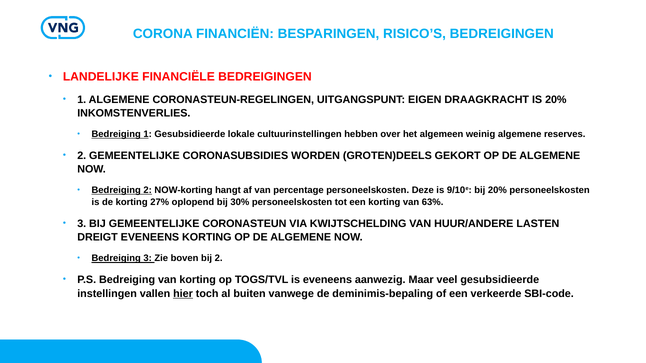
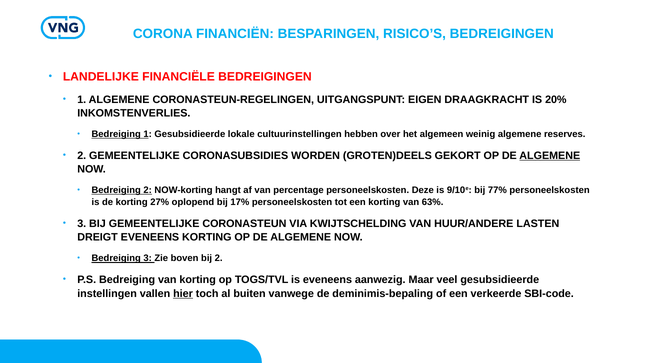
ALGEMENE underline: none -> present (550, 156)
bij 20%: 20% -> 77% (497, 190)
30%: 30% -> 17% (240, 202)
